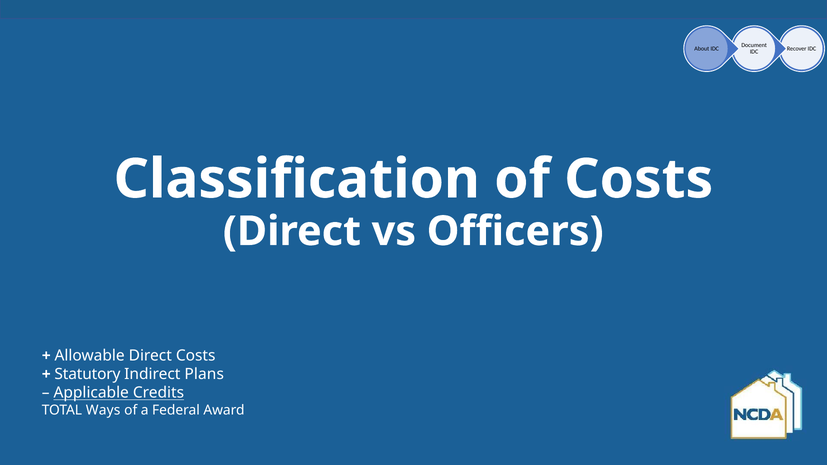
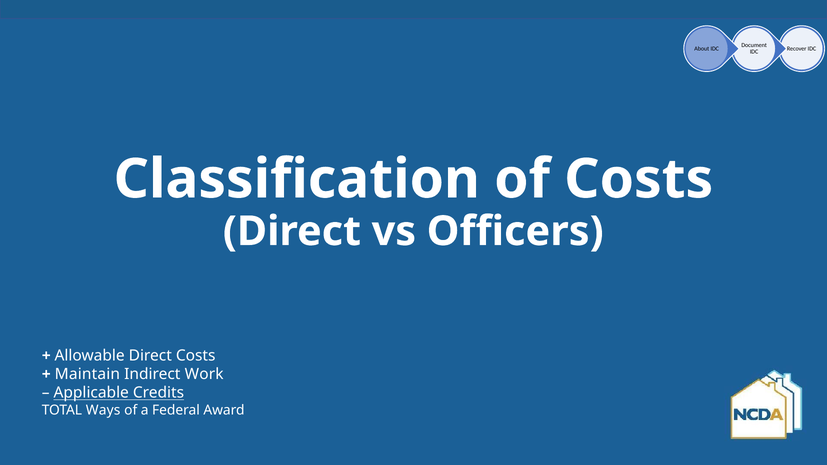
Statutory: Statutory -> Maintain (87, 374)
Plans: Plans -> Work (204, 374)
